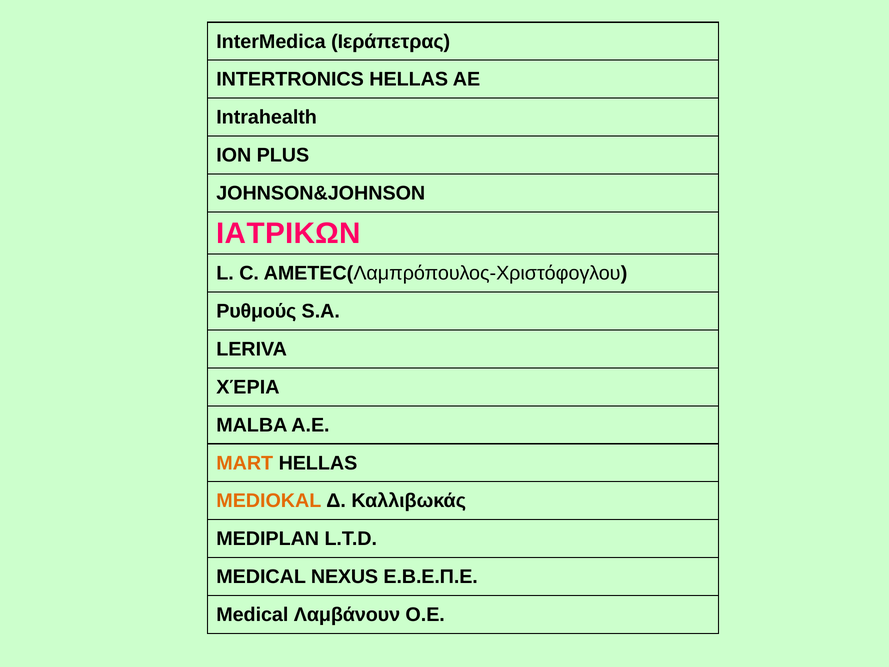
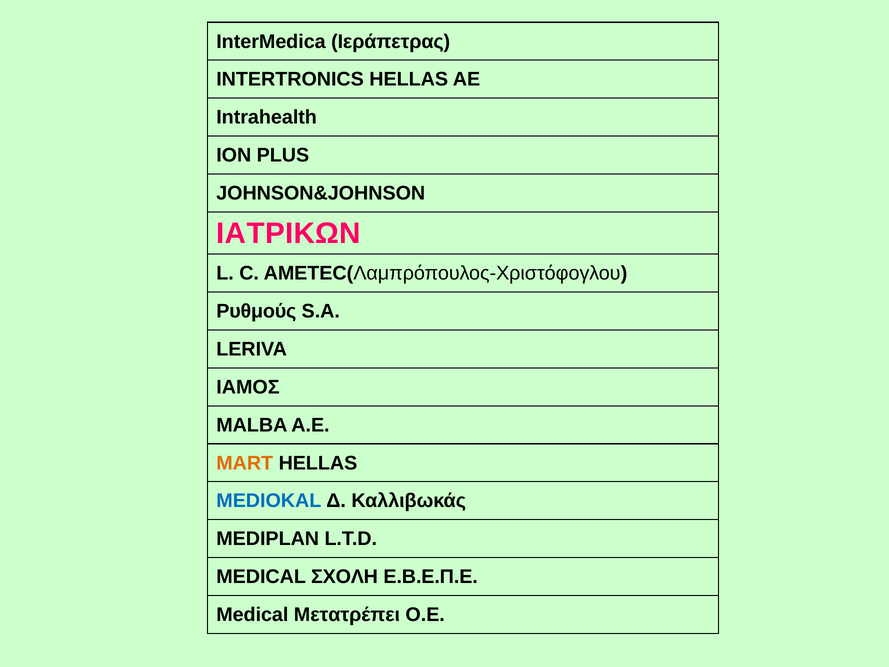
ΧΈΡΙΑ: ΧΈΡΙΑ -> ΙΑΜΟΣ (248, 387)
MEDIOKAL colour: orange -> blue (269, 501)
NEXUS: NEXUS -> ΣΧΟΛΗ (345, 577)
Λαμβάνουν: Λαμβάνουν -> Μετατρέπει (347, 615)
